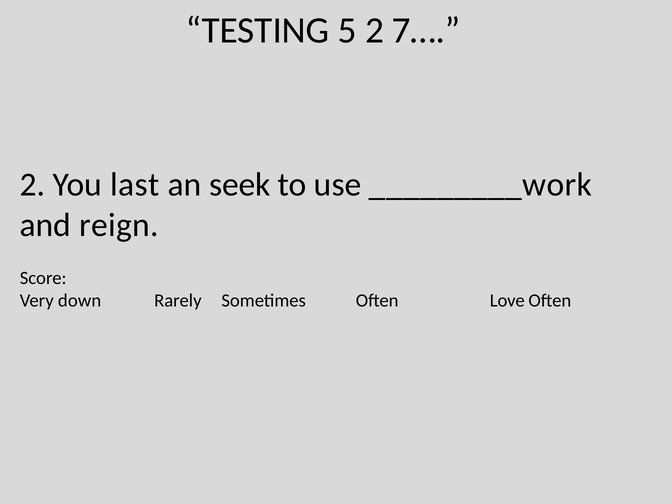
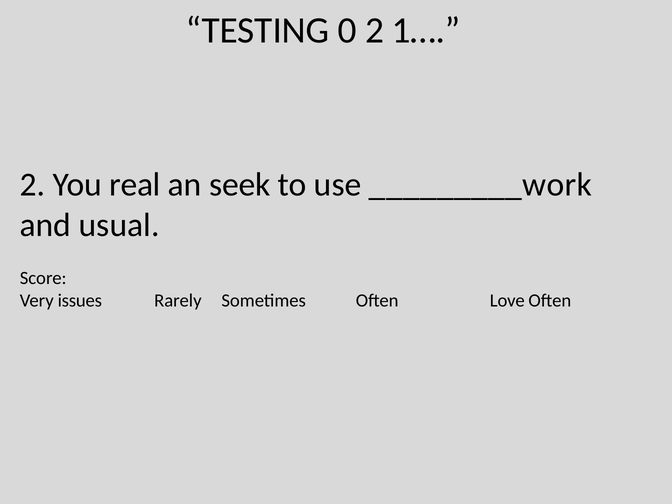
5: 5 -> 0 (347, 31)
7…: 7… -> 1… (426, 31)
last: last -> real (135, 185)
reign: reign -> usual (119, 225)
down: down -> issues (80, 300)
